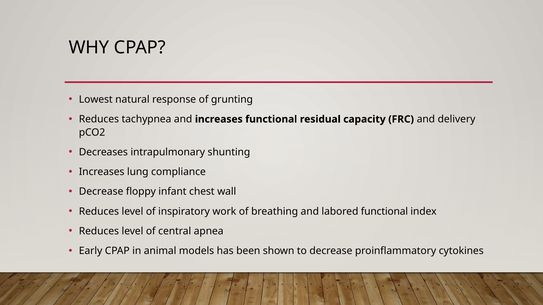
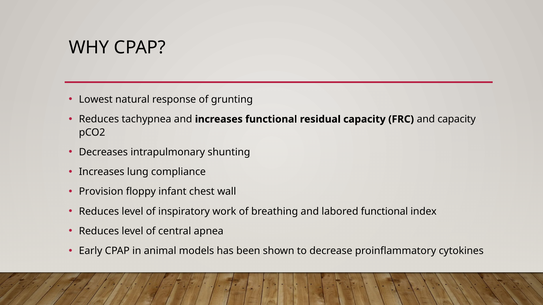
and delivery: delivery -> capacity (457, 119)
Decrease: Decrease -> Provision (101, 192)
